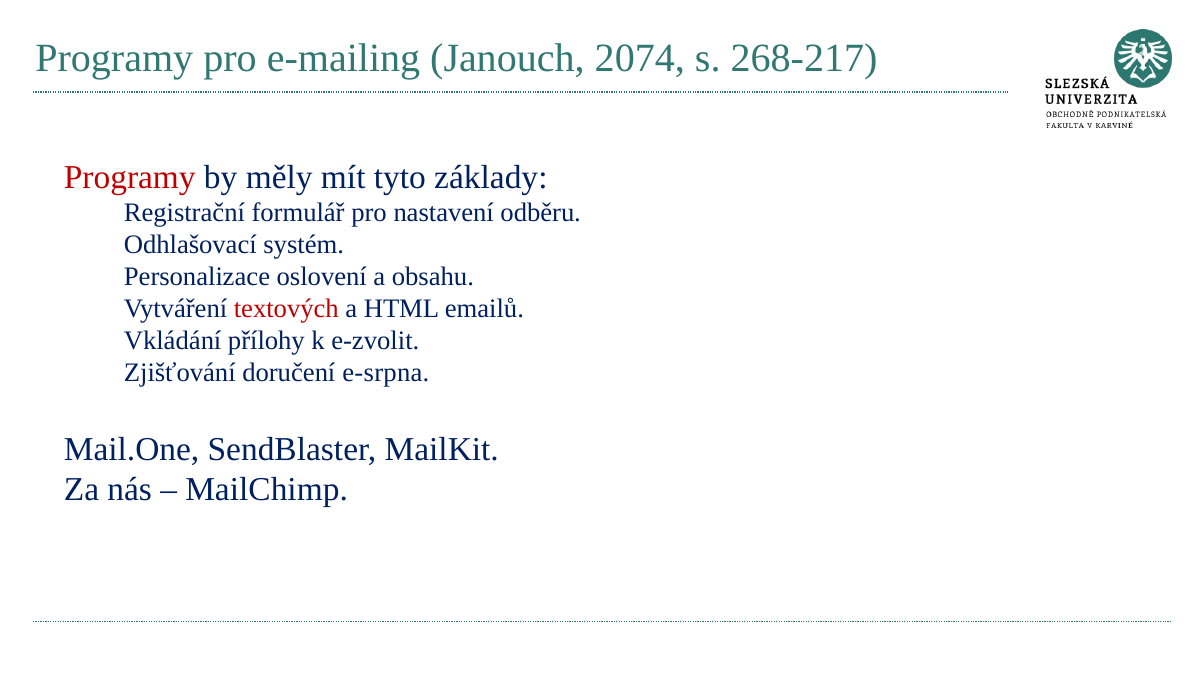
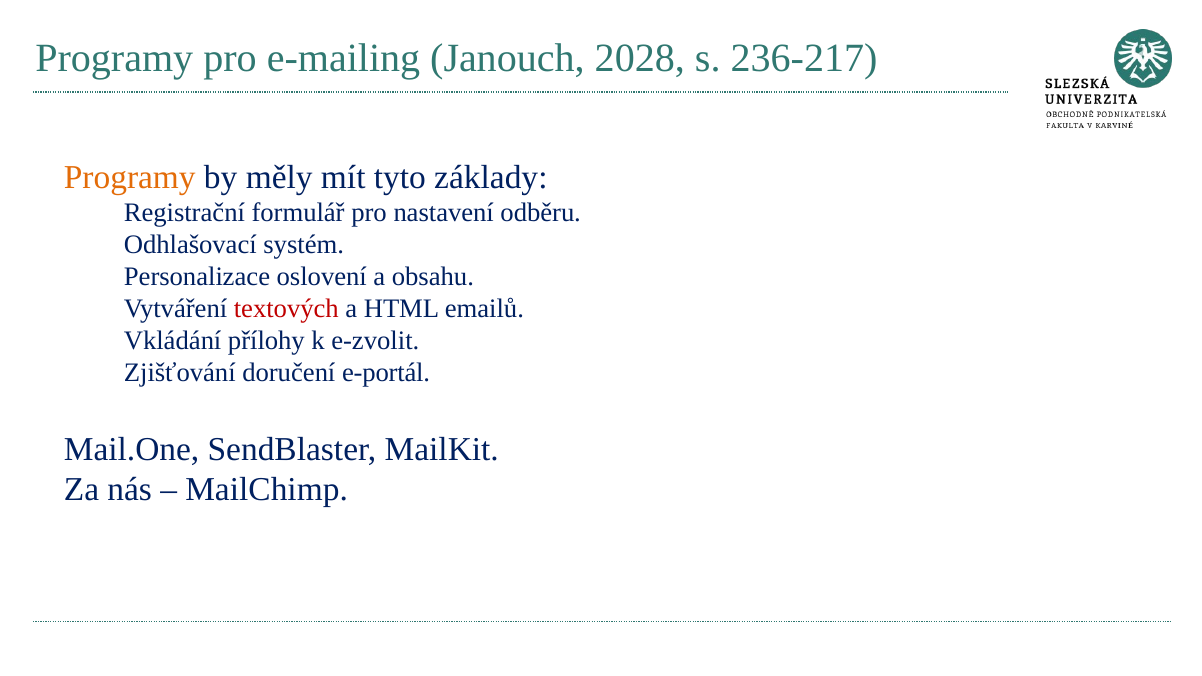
2074: 2074 -> 2028 (640, 58)
268-217: 268-217 -> 236-217 (804, 58)
Programy colour: red -> orange (130, 177)
e-srpna: e-srpna -> e-portál (386, 373)
